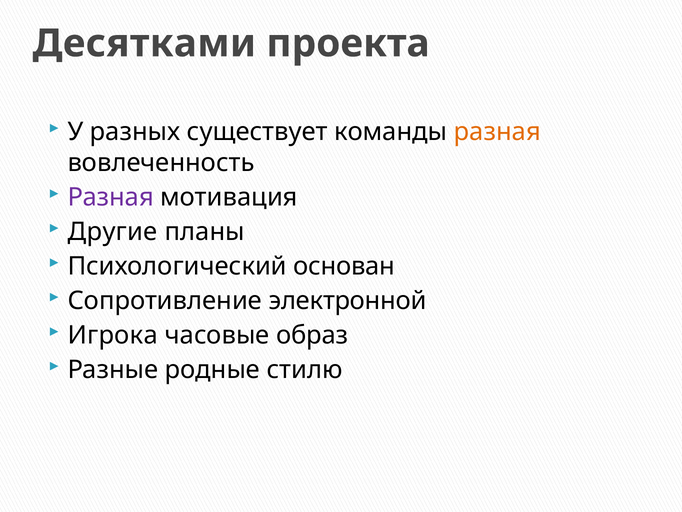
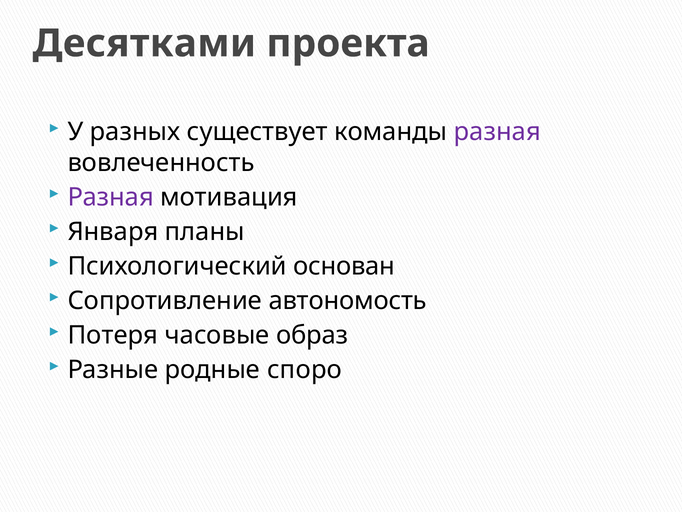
разная colour: orange -> purple (497, 132)
Другие: Другие -> Января (113, 231)
электронной: электронной -> автономость (348, 300)
Игрока: Игрока -> Потеря (113, 335)
стилю: стилю -> споро (305, 370)
